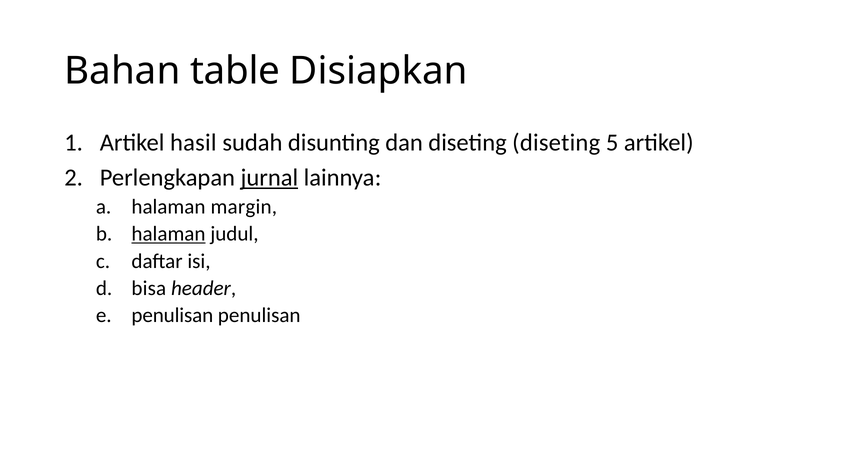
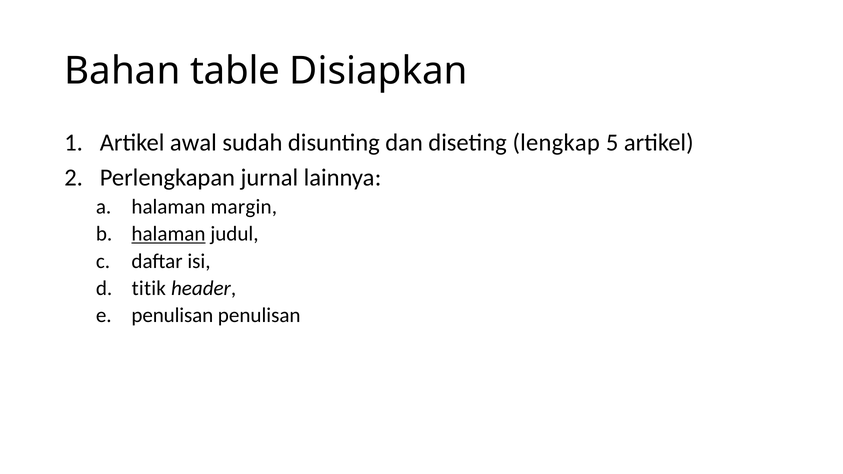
hasil: hasil -> awal (193, 143)
diseting diseting: diseting -> lengkap (556, 143)
jurnal underline: present -> none (269, 178)
bisa: bisa -> titik (149, 288)
